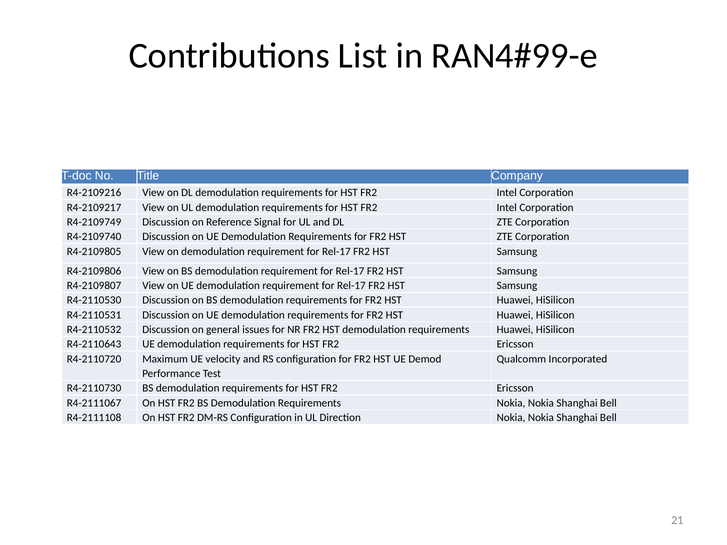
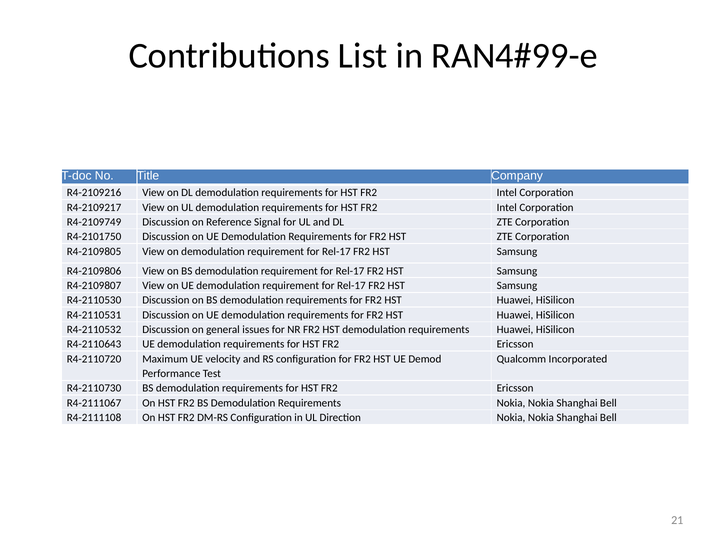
R4-2109740: R4-2109740 -> R4-2101750 (94, 237)
